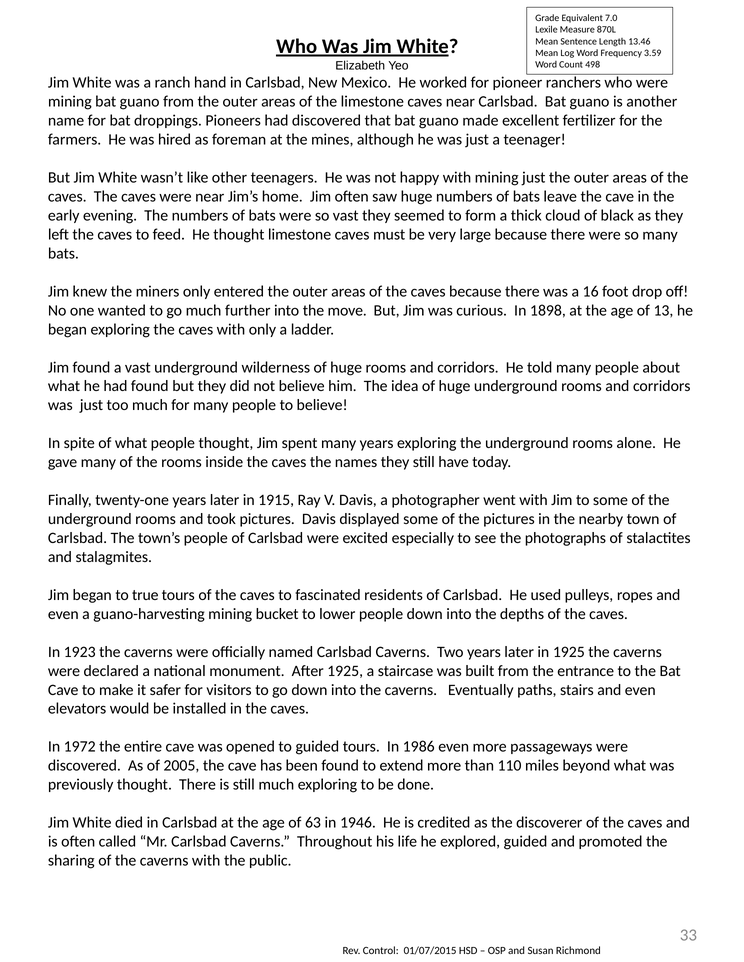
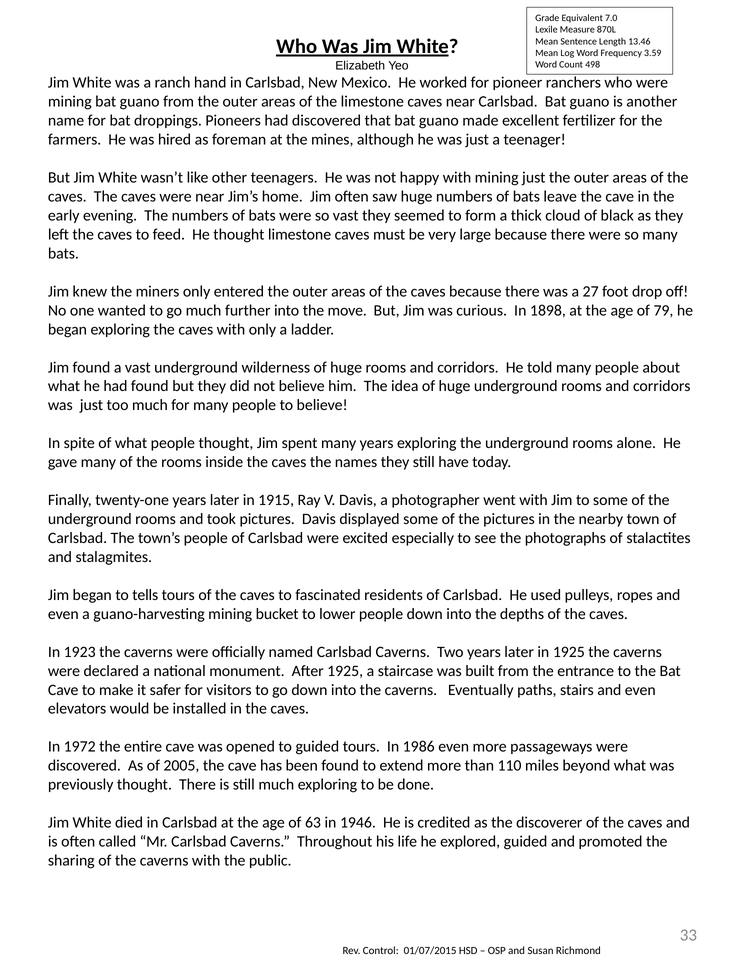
16: 16 -> 27 (591, 292)
13: 13 -> 79 (663, 311)
true: true -> tells (145, 595)
